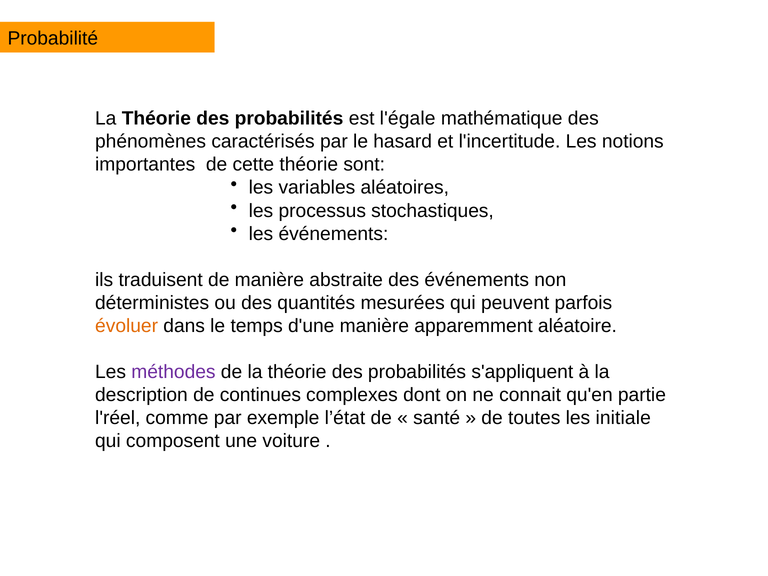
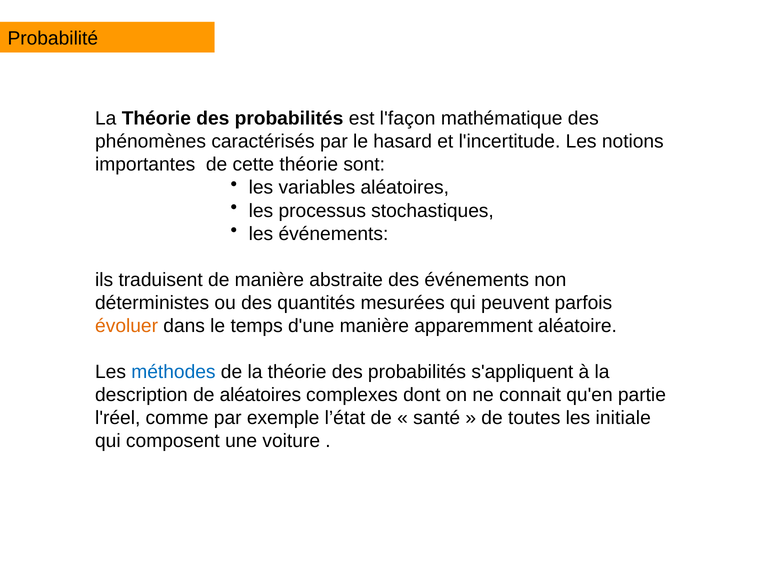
l'égale: l'égale -> l'façon (408, 119)
méthodes colour: purple -> blue (173, 372)
de continues: continues -> aléatoires (260, 395)
